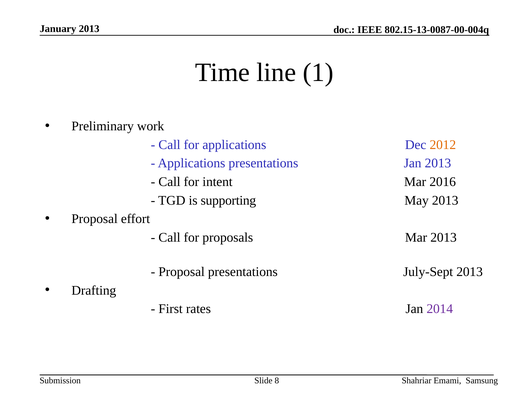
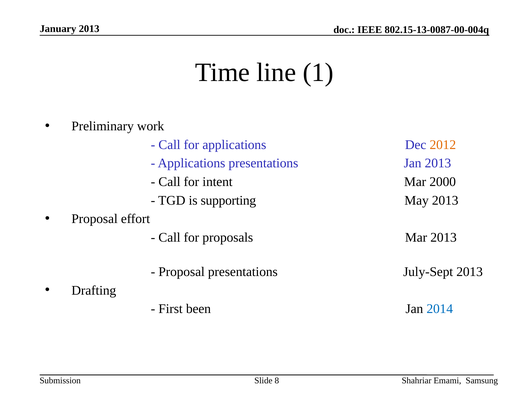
2016: 2016 -> 2000 (443, 182)
rates: rates -> been (198, 309)
2014 colour: purple -> blue (440, 309)
